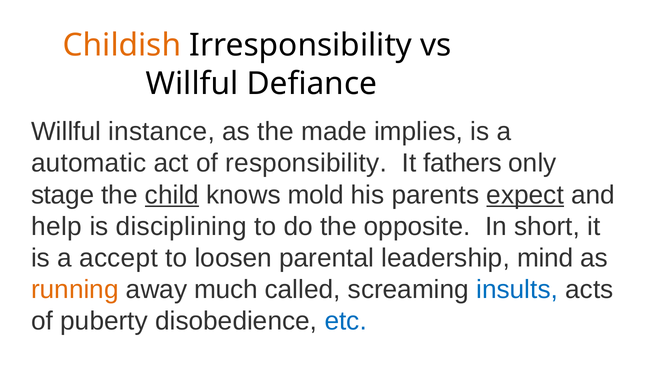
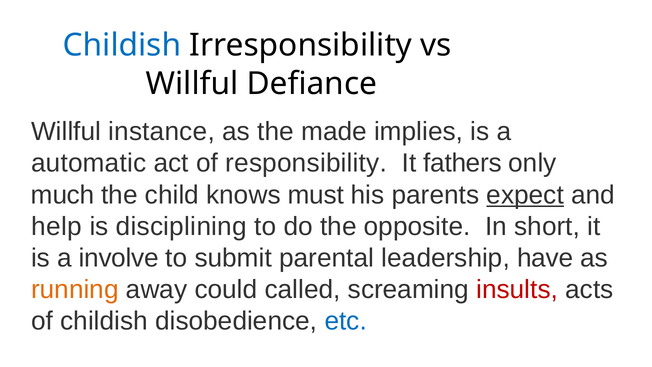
Childish colour: orange -> blue (122, 45)
stage: stage -> much (63, 195)
child underline: present -> none (172, 195)
mold: mold -> must (316, 195)
accept: accept -> involve (119, 258)
loosen: loosen -> submit (233, 258)
mind: mind -> have (545, 258)
much: much -> could (226, 289)
insults colour: blue -> red (517, 289)
of puberty: puberty -> childish (104, 321)
